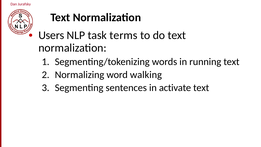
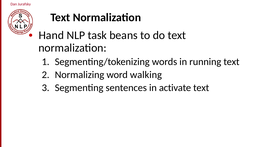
Users: Users -> Hand (51, 35)
terms: terms -> beans (124, 35)
